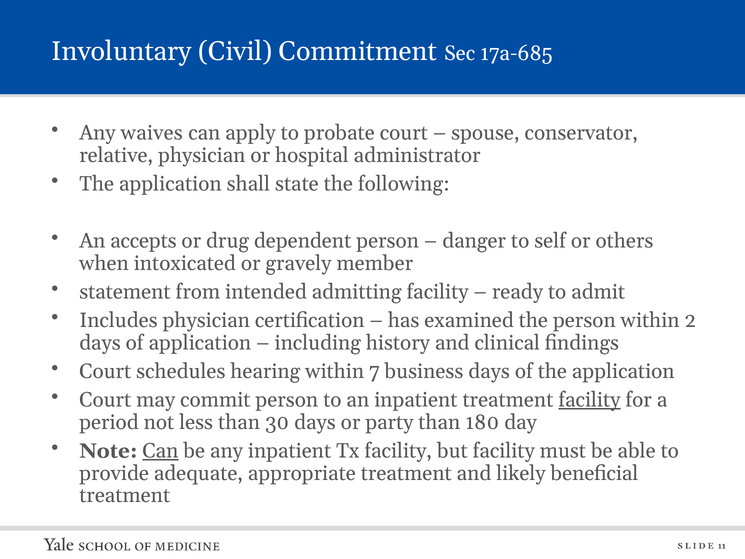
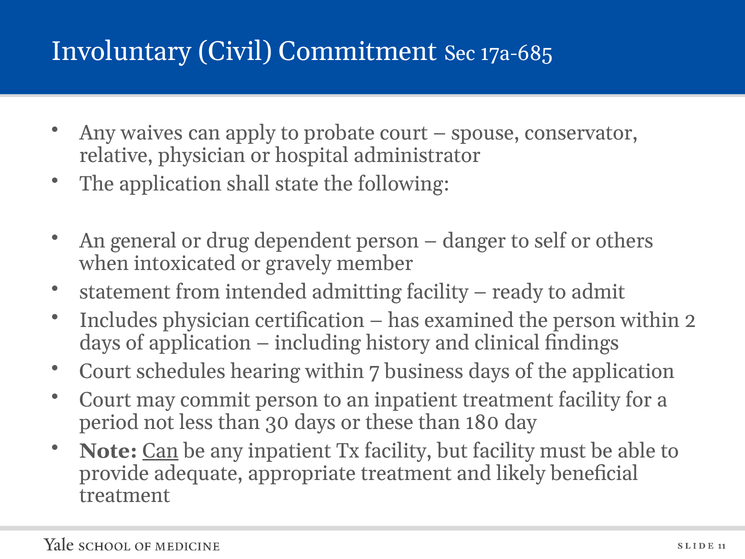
accepts: accepts -> general (144, 241)
facility underline: present -> none (589, 400)
party: party -> these (389, 422)
